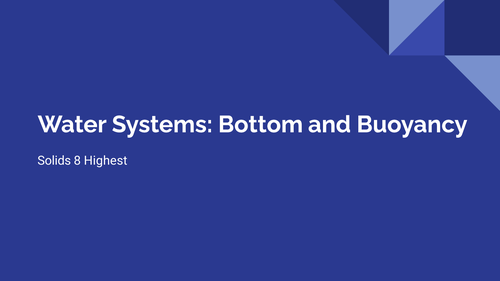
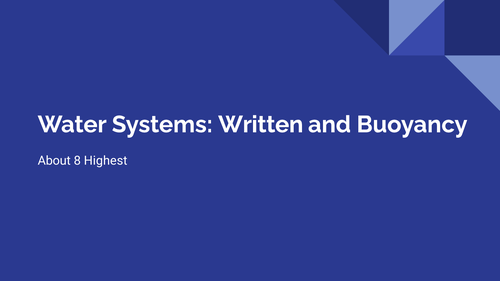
Bottom: Bottom -> Written (261, 125)
Solids: Solids -> About (54, 161)
